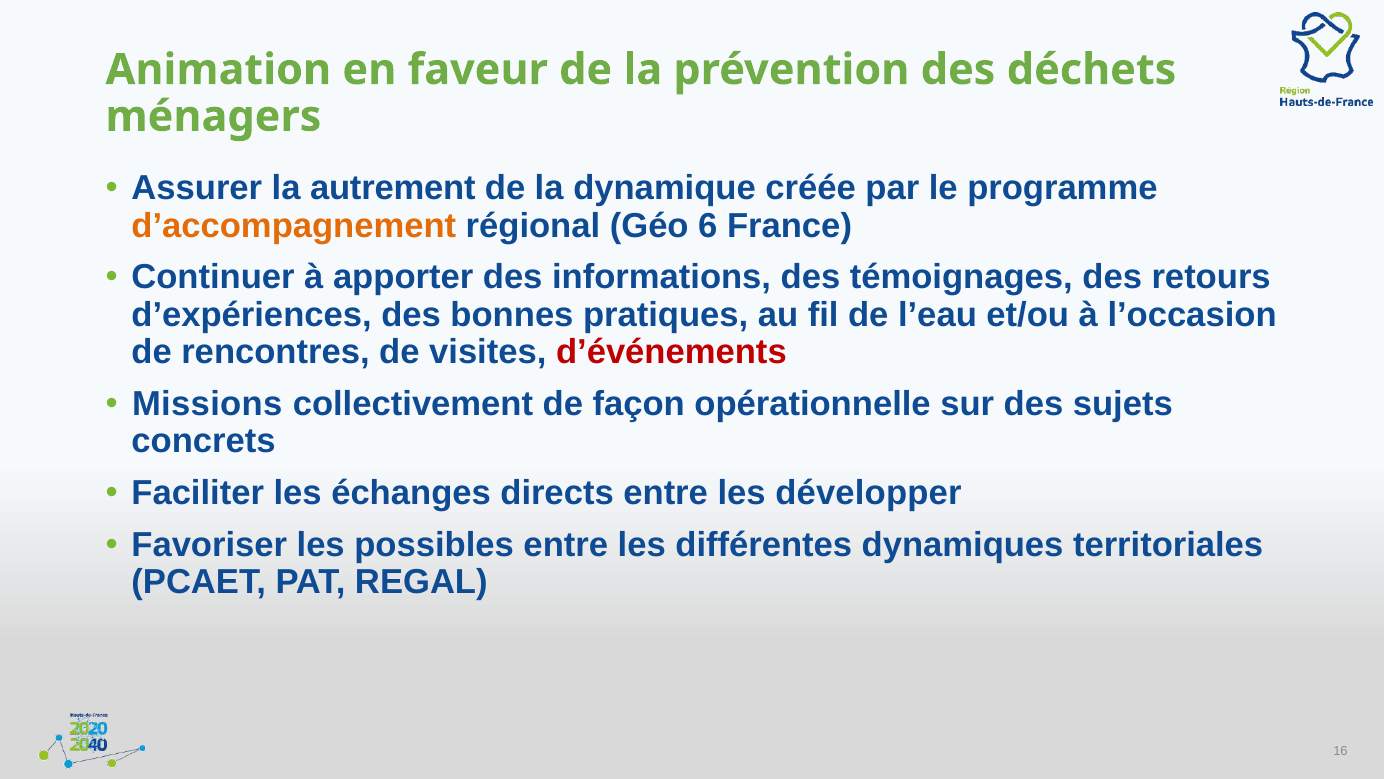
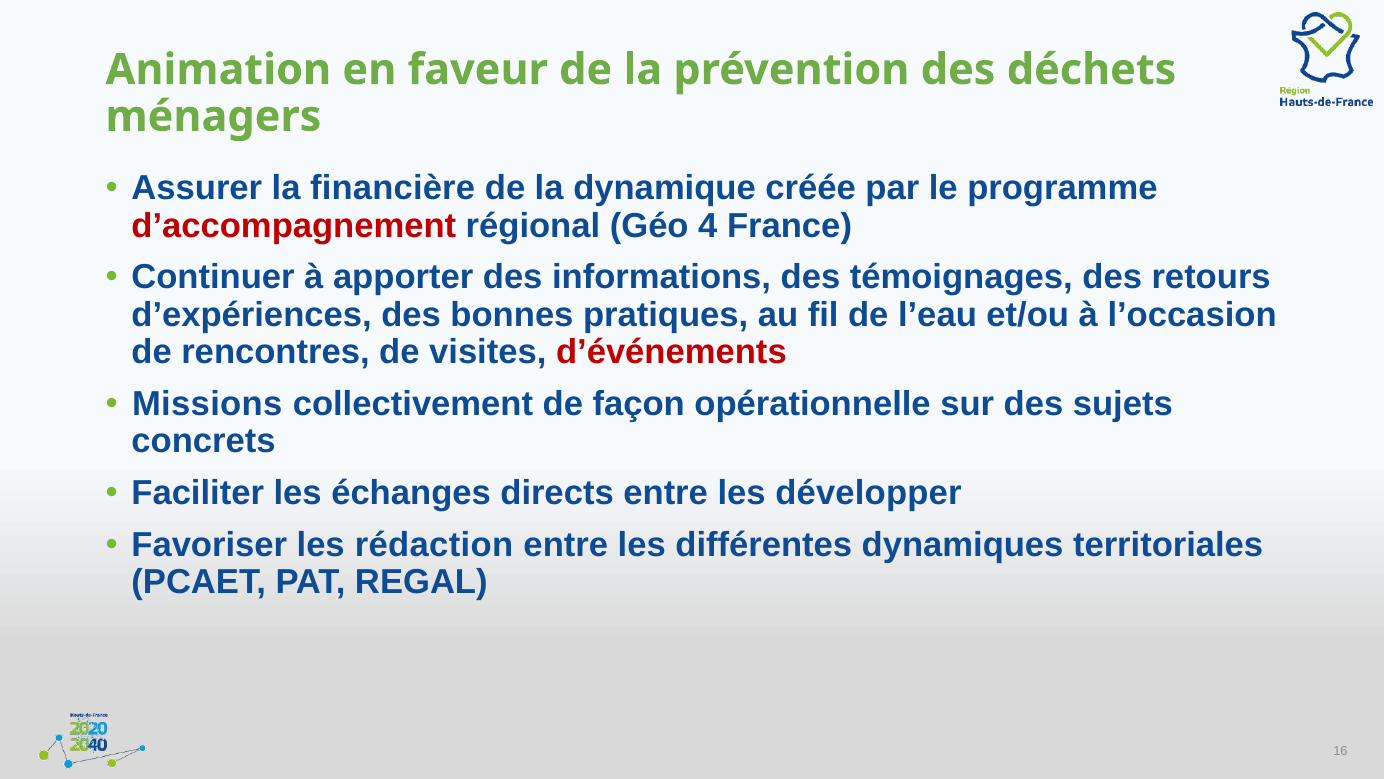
autrement: autrement -> financière (393, 188)
d’accompagnement colour: orange -> red (294, 225)
6: 6 -> 4 (708, 225)
possibles: possibles -> rédaction (434, 545)
